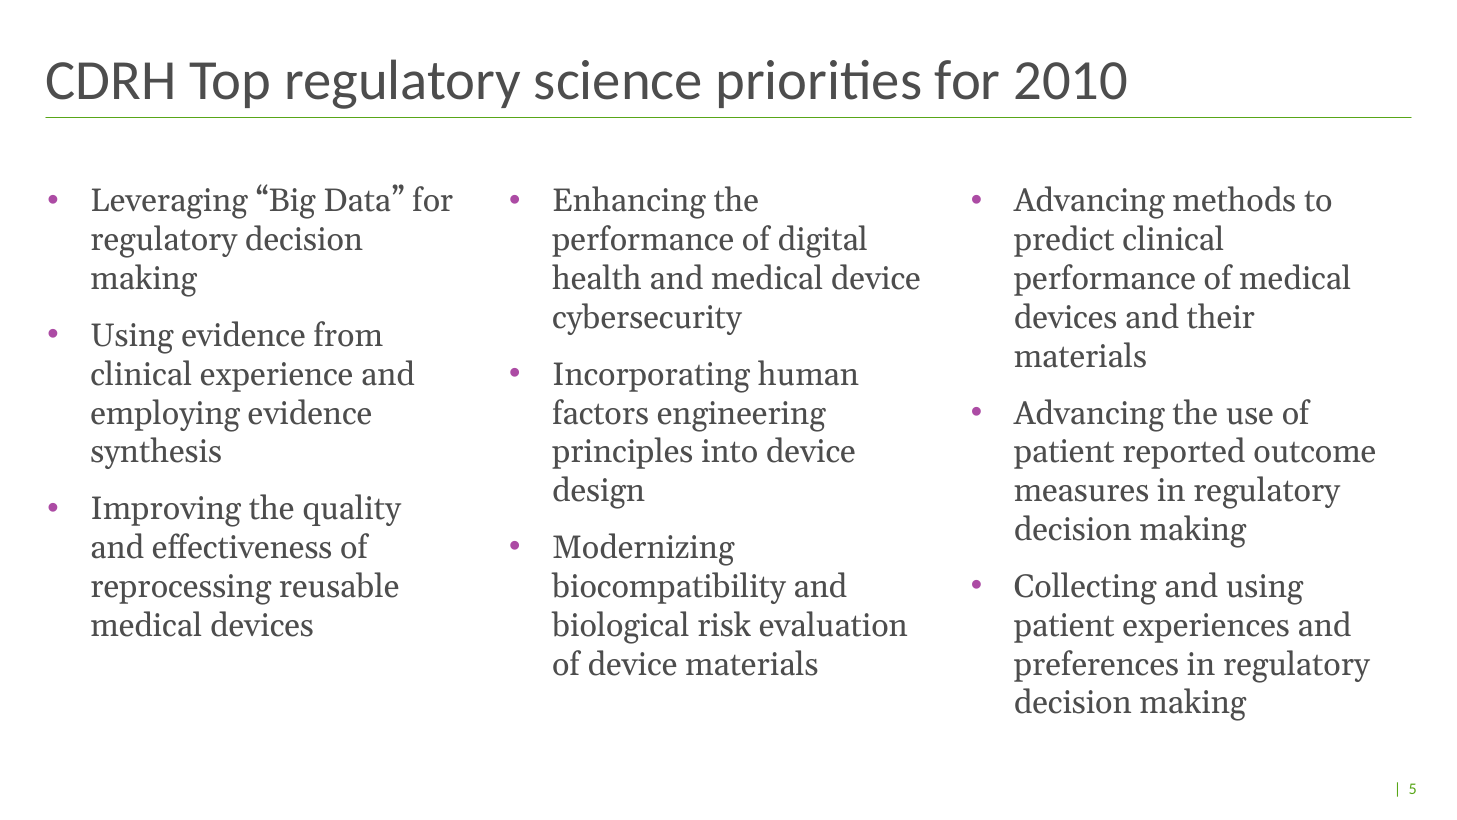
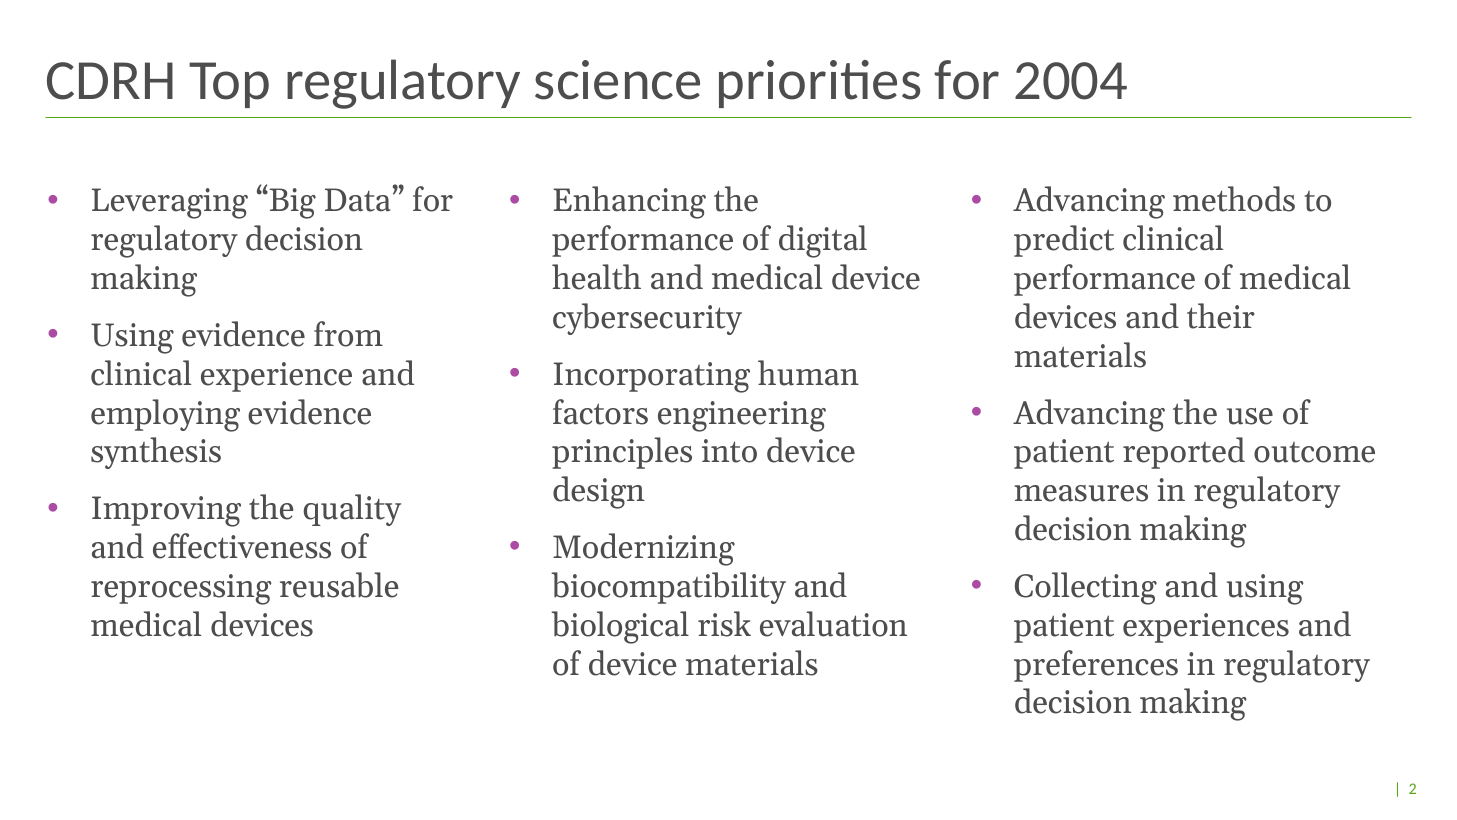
2010: 2010 -> 2004 (1071, 81)
5: 5 -> 2 (1413, 788)
